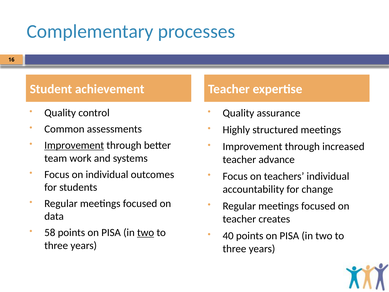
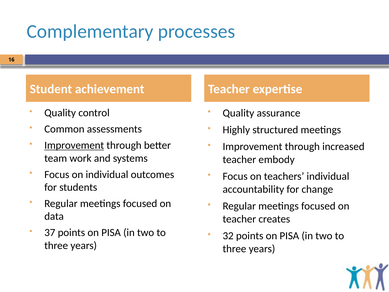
advance: advance -> embody (277, 159)
58: 58 -> 37 (50, 232)
two underline: present -> none (146, 232)
40: 40 -> 32 (228, 236)
